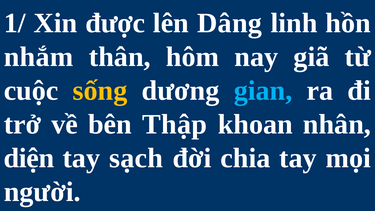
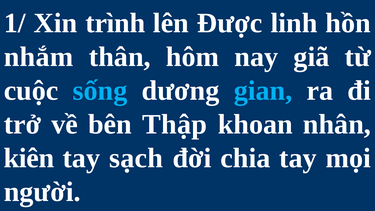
được: được -> trình (115, 23)
Dâng: Dâng -> Được (230, 23)
sống colour: yellow -> light blue (100, 91)
diện: diện -> kiên (29, 158)
